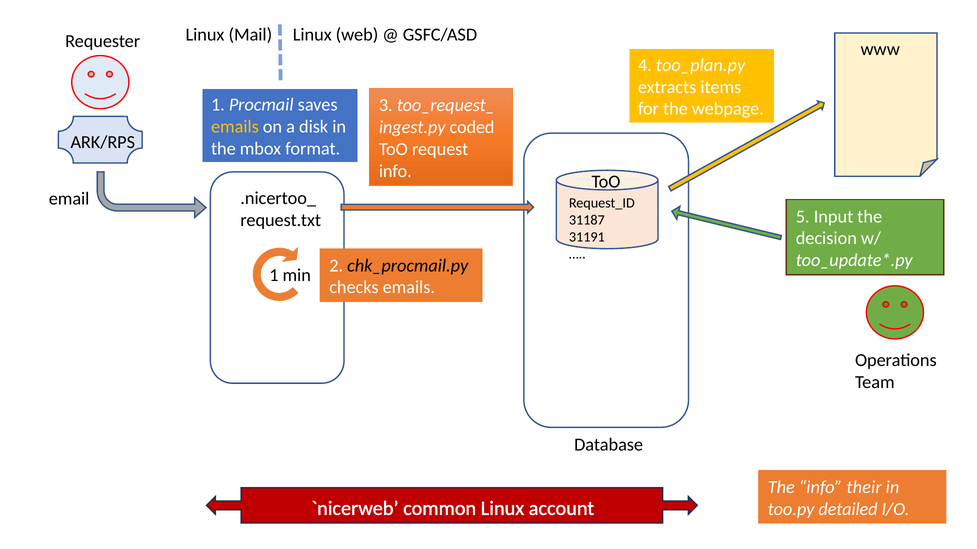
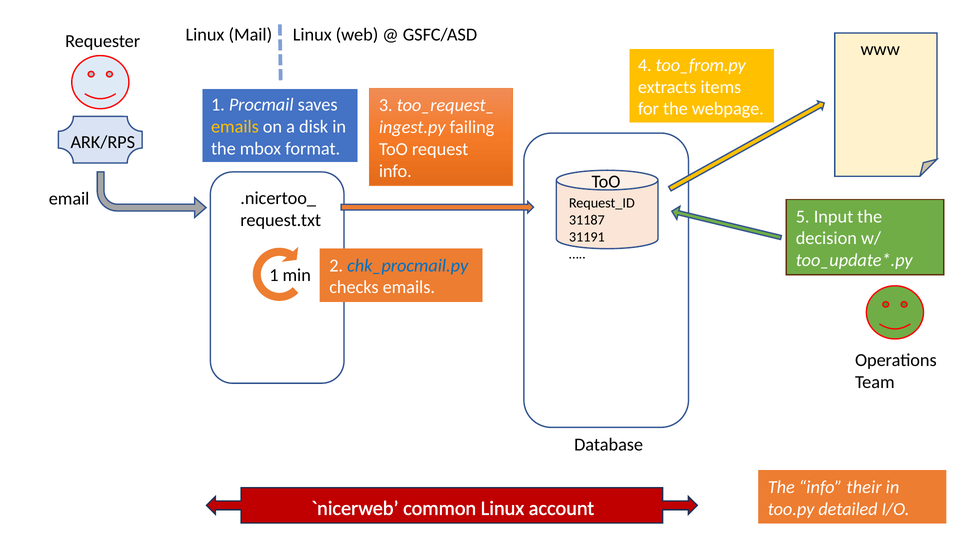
too_plan.py: too_plan.py -> too_from.py (701, 65)
coded: coded -> failing (472, 127)
chk_procmail.py colour: black -> blue (408, 266)
